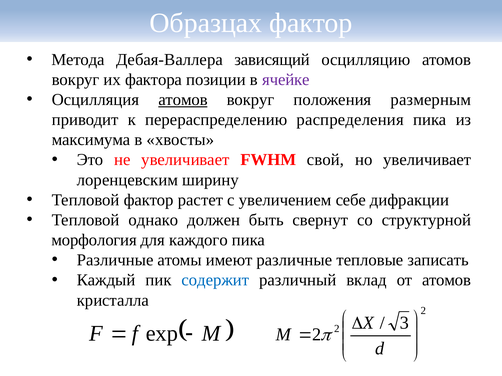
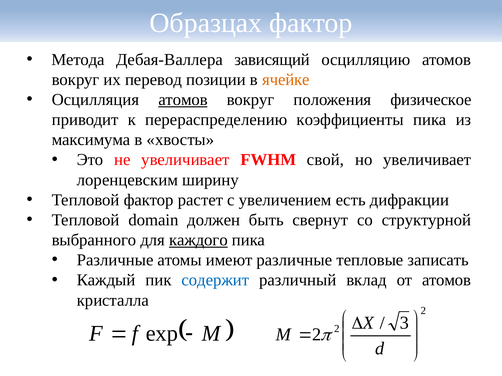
фактора: фактора -> перевод (153, 80)
ячейке colour: purple -> orange (286, 80)
размерным: размерным -> физическое (431, 100)
распределения: распределения -> коэффициенты (350, 120)
себе: себе -> есть (351, 200)
однако: однако -> domain (153, 220)
морфология: морфология -> выбранного (94, 240)
каждого underline: none -> present (198, 240)
